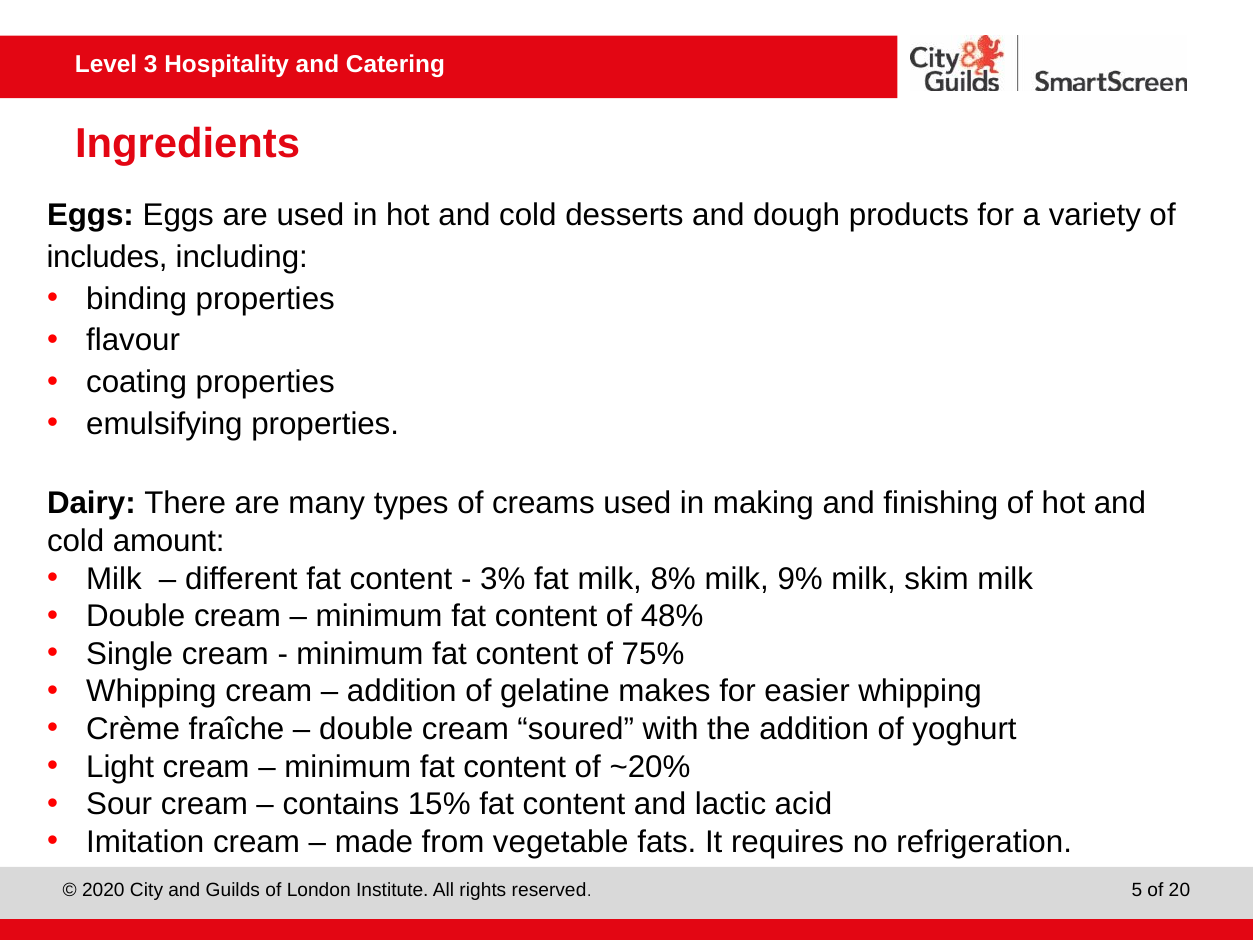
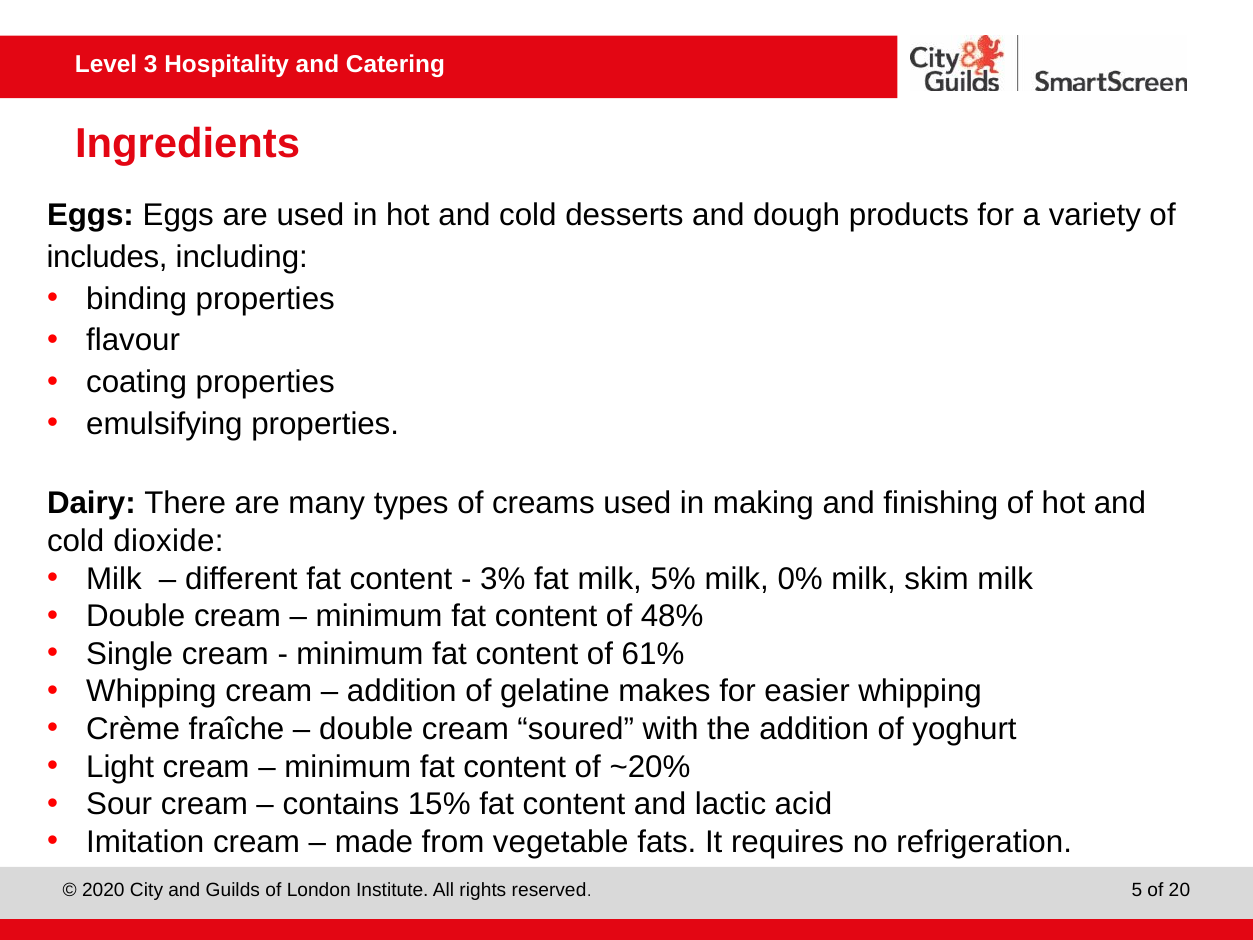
amount: amount -> dioxide (168, 541)
8%: 8% -> 5% (673, 579)
9%: 9% -> 0% (800, 579)
75%: 75% -> 61% (653, 654)
